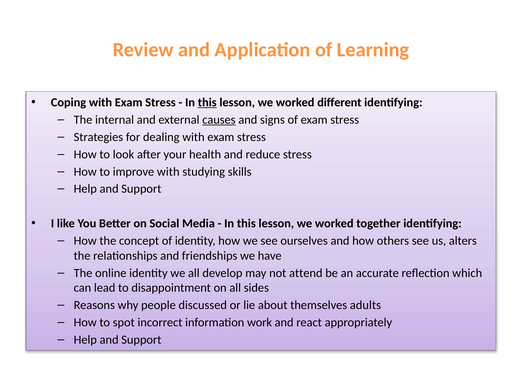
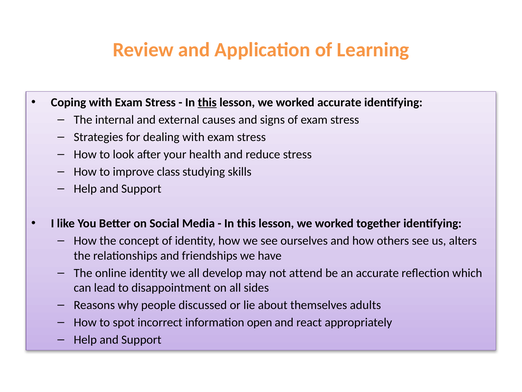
worked different: different -> accurate (339, 102)
causes underline: present -> none (219, 120)
improve with: with -> class (168, 171)
work: work -> open (260, 322)
